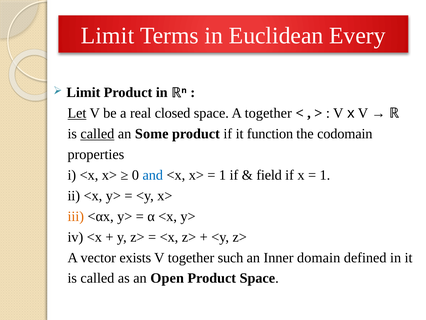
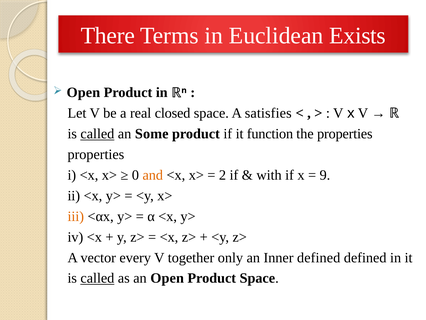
Limit: Limit -> There (108, 36)
Every: Every -> Exists (358, 36)
Limit: Limit -> Open (83, 92)
Let underline: present -> none (77, 113)
A together: together -> satisfies (268, 113)
the codomain: codomain -> properties (345, 134)
and colour: blue -> orange (153, 175)
1: 1 -> 2 (222, 175)
field: field -> with (269, 175)
1: 1 -> 9 (325, 175)
exists: exists -> every (135, 257)
such: such -> only (230, 257)
Inner domain: domain -> defined (319, 257)
called underline: none -> present (97, 278)
